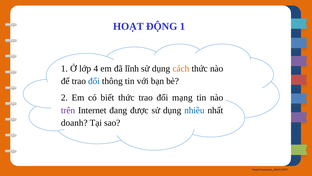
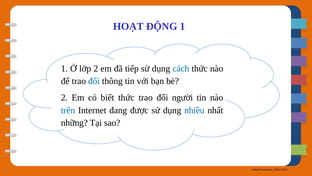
lớp 4: 4 -> 2 (96, 68)
lĩnh: lĩnh -> tiếp (132, 68)
cách colour: orange -> blue (181, 68)
mạng: mạng -> người (182, 97)
trên colour: purple -> blue (68, 110)
doanh: doanh -> những (74, 123)
